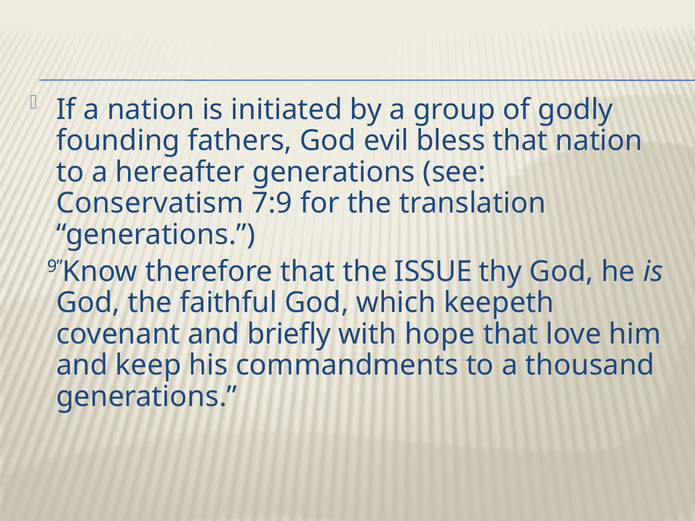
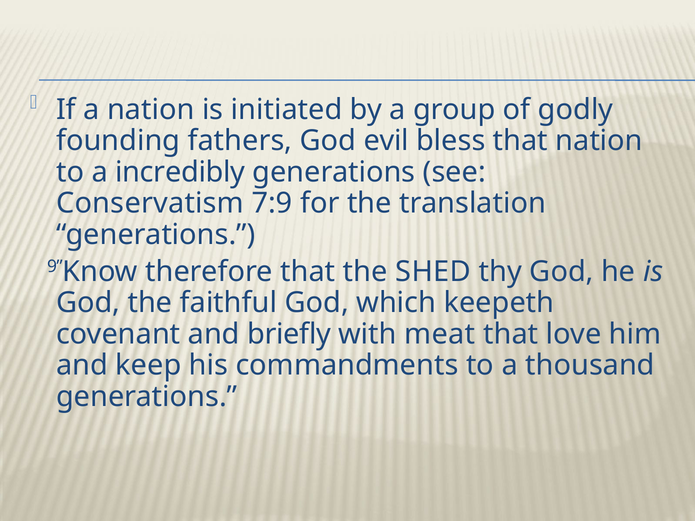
hereafter: hereafter -> incredibly (180, 172)
ISSUE: ISSUE -> SHED (433, 272)
hope: hope -> meat (440, 334)
